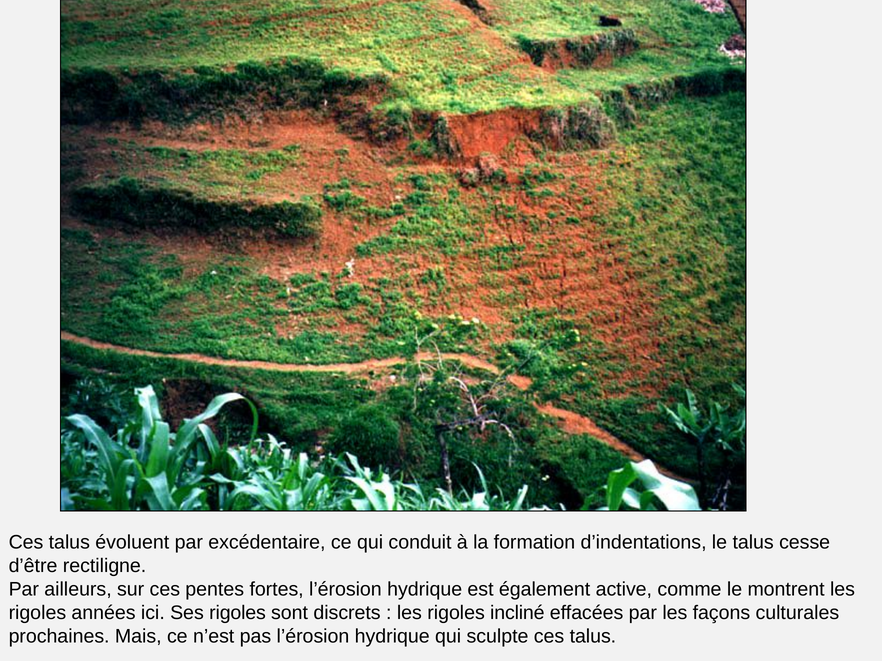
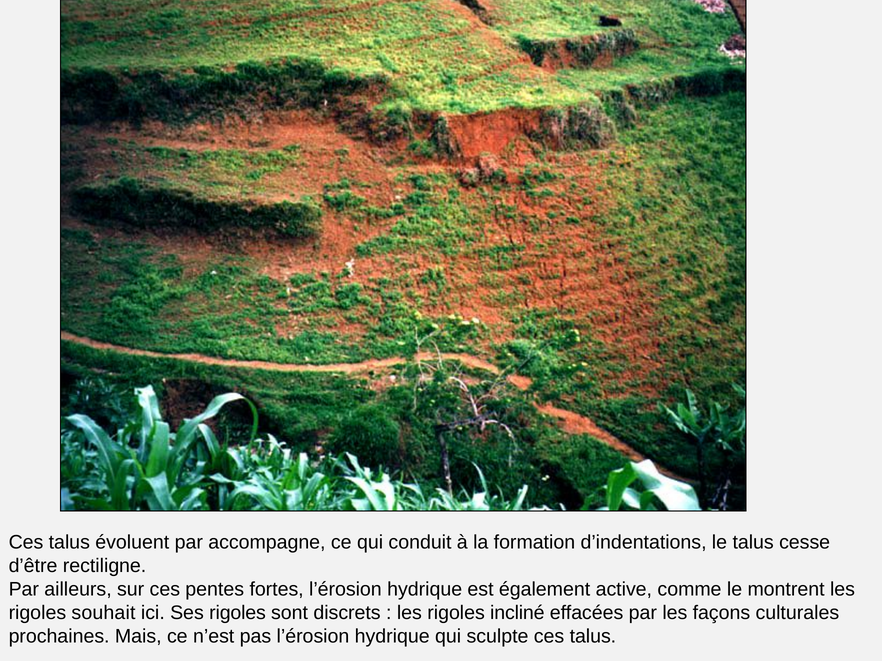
excédentaire: excédentaire -> accompagne (267, 543)
années: années -> souhait (103, 613)
